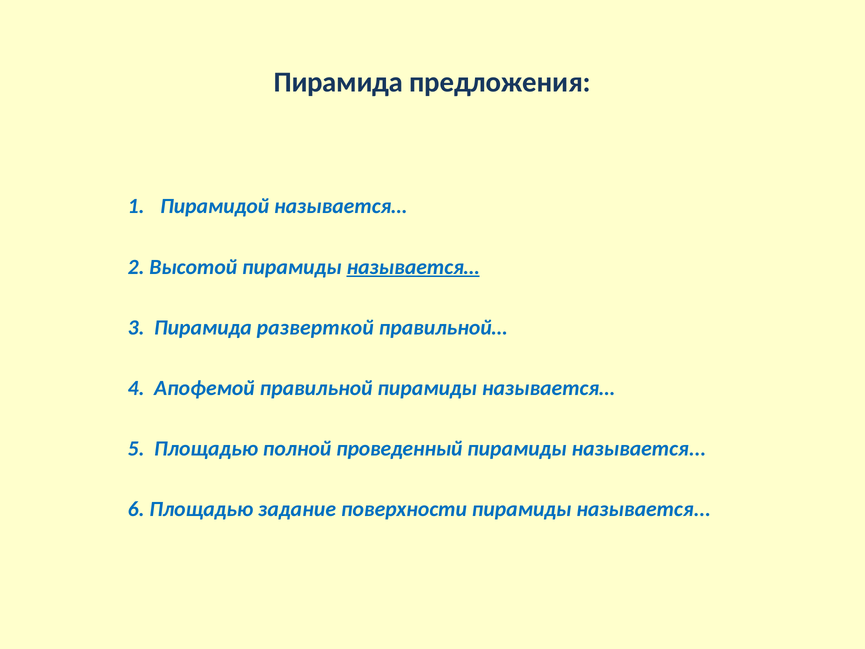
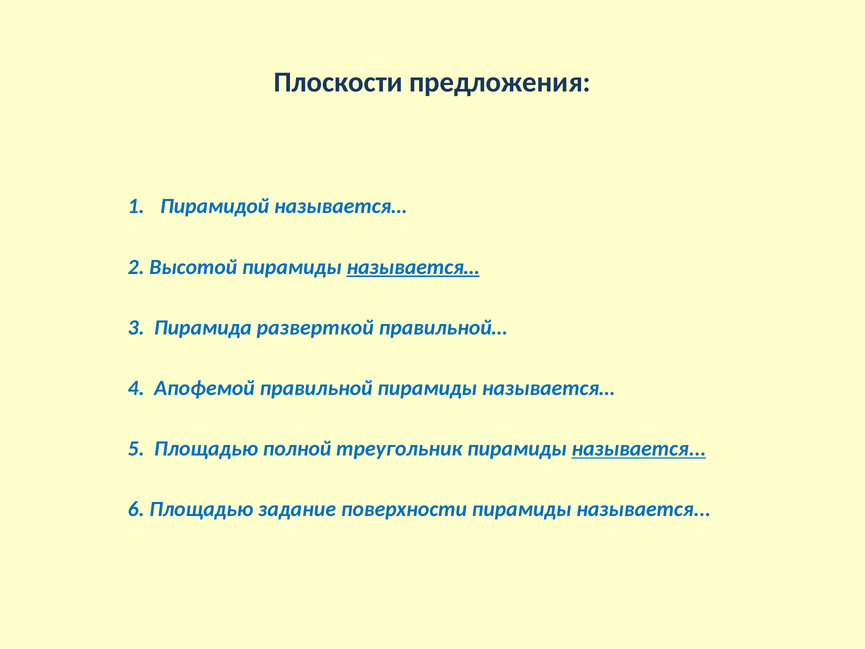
Пирамида: Пирамида -> Плоскости (338, 82)
проведенный: проведенный -> треугольник (399, 448)
называется underline: none -> present (639, 448)
